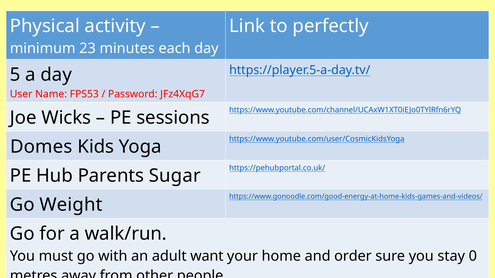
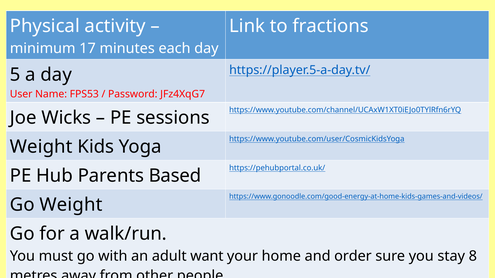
perfectly: perfectly -> fractions (331, 26)
23: 23 -> 17 (88, 48)
Domes: Domes -> Weight (41, 147)
Sugar: Sugar -> Based (175, 176)
0: 0 -> 8 (473, 256)
